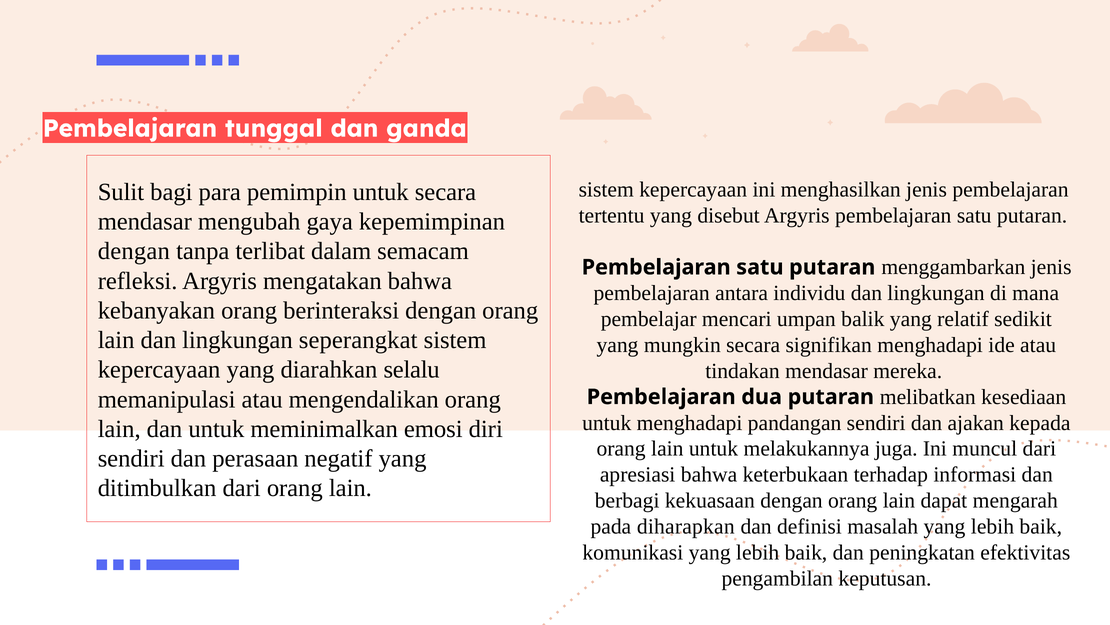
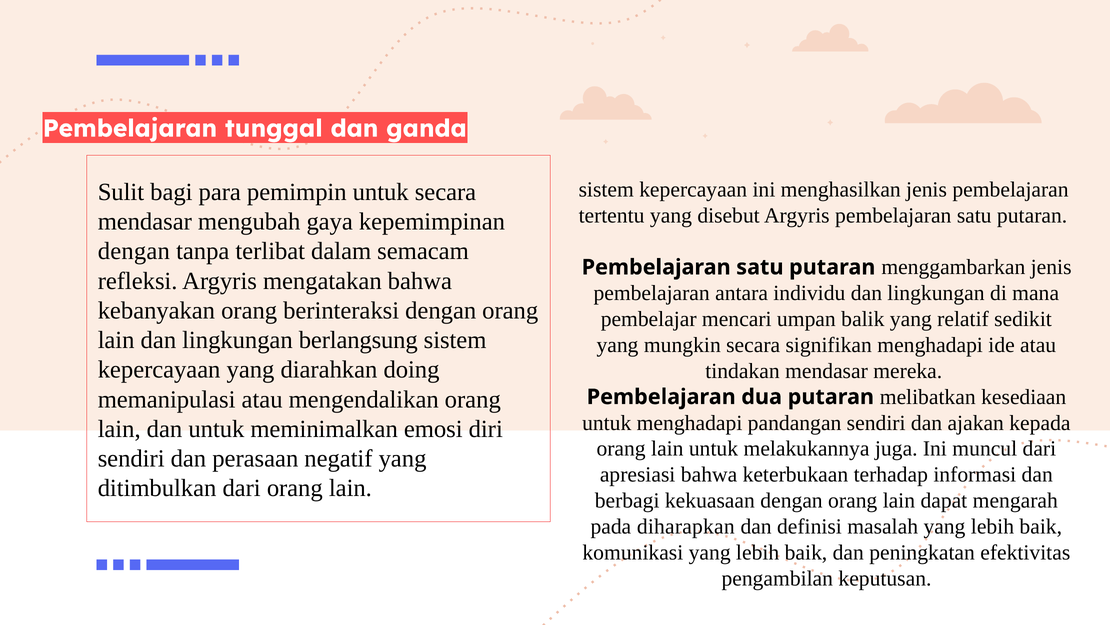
seperangkat: seperangkat -> berlangsung (358, 340)
selalu: selalu -> doing (411, 369)
